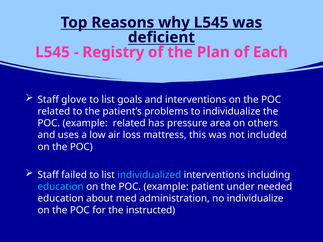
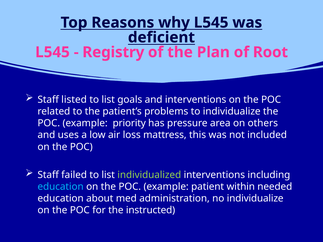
Each: Each -> Root (270, 52)
glove: glove -> listed (74, 100)
example related: related -> priority (129, 123)
individualized colour: light blue -> light green (149, 175)
under: under -> within (241, 187)
